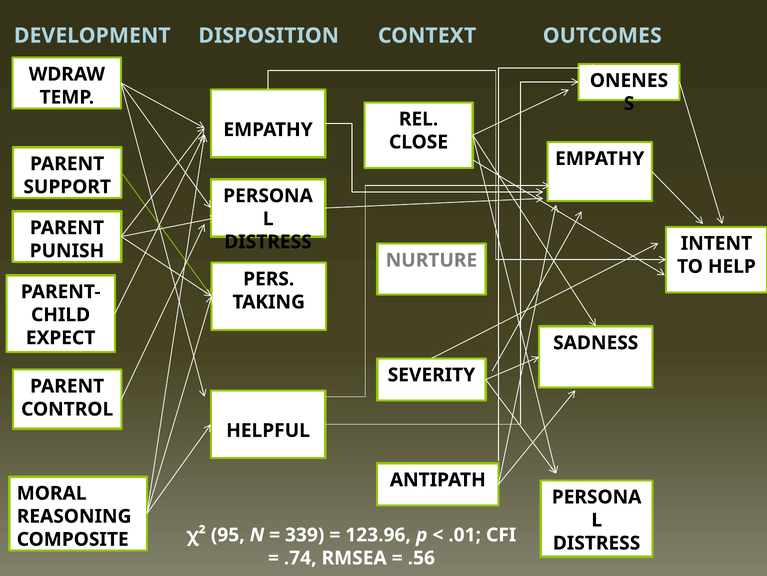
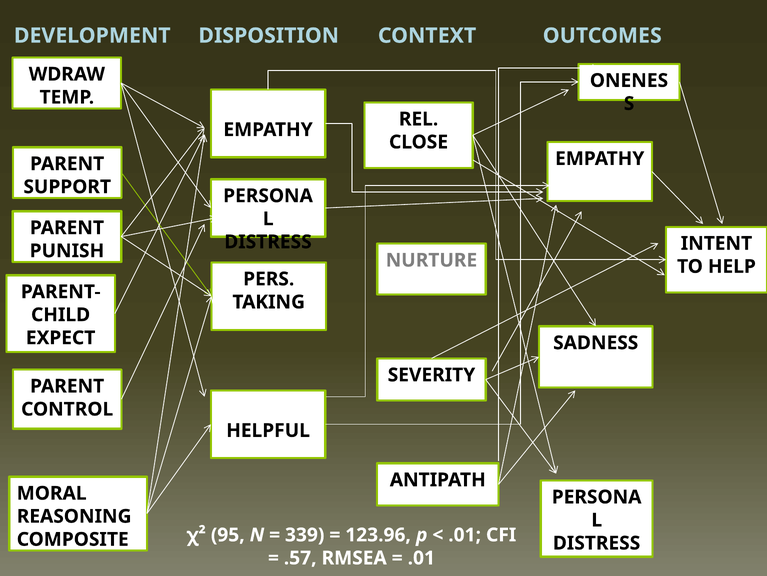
.74: .74 -> .57 (300, 557)
.56: .56 -> .01 (421, 557)
